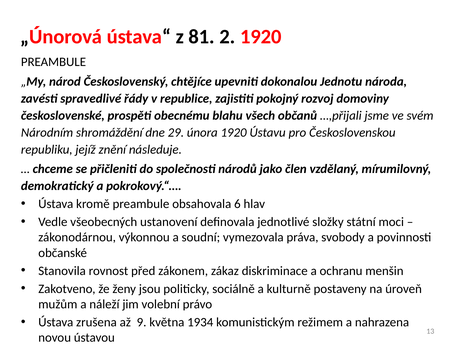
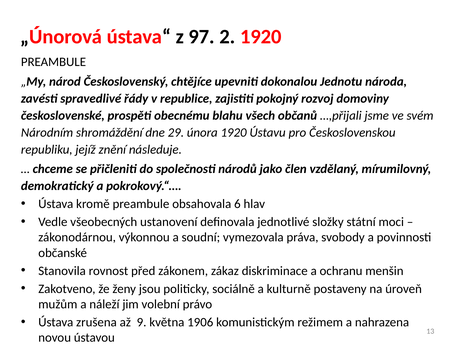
81: 81 -> 97 (202, 36)
1934: 1934 -> 1906 (200, 322)
